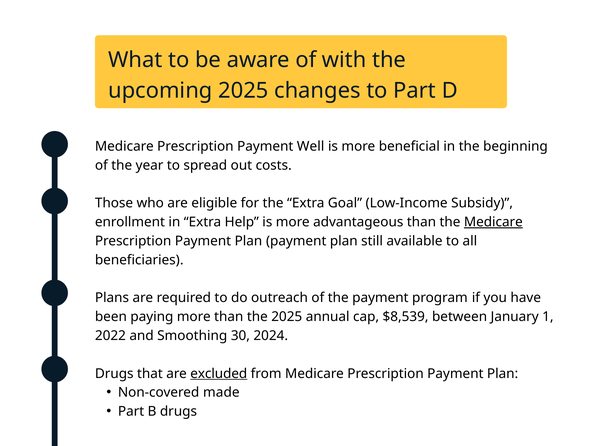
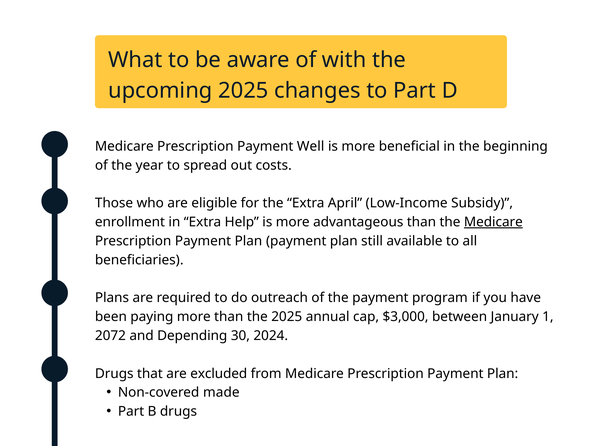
Goal: Goal -> April (345, 203)
$8,539: $8,539 -> $3,000 (406, 316)
2022: 2022 -> 2072 (110, 335)
Smoothing: Smoothing -> Depending (192, 335)
excluded underline: present -> none (219, 373)
